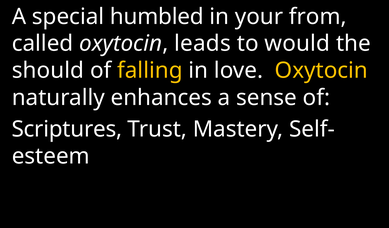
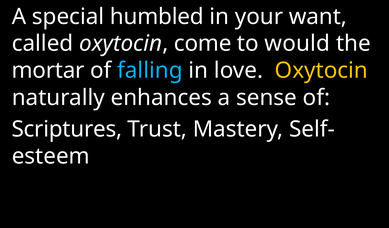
from: from -> want (318, 17)
leads: leads -> come (203, 44)
should: should -> mortar (48, 71)
falling colour: yellow -> light blue (150, 71)
